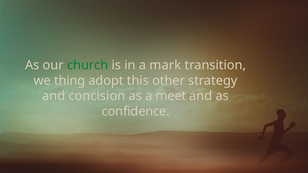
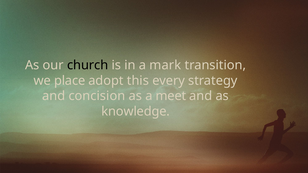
church colour: green -> black (88, 65)
thing: thing -> place (70, 81)
other: other -> every (169, 81)
confidence: confidence -> knowledge (136, 112)
